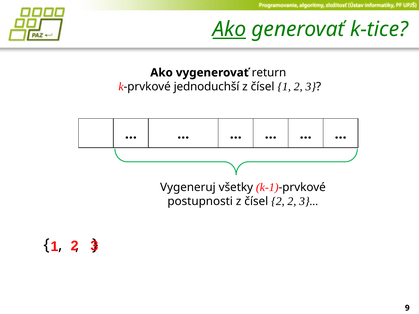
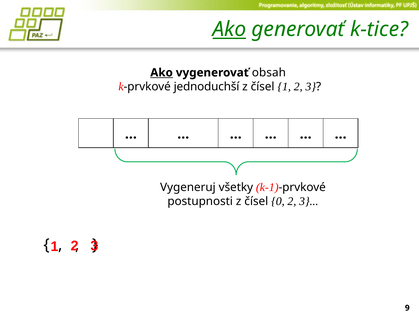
Ako underline: none -> present (162, 73)
return: return -> obsah (269, 73)
čísel 2: 2 -> 0 (278, 202)
